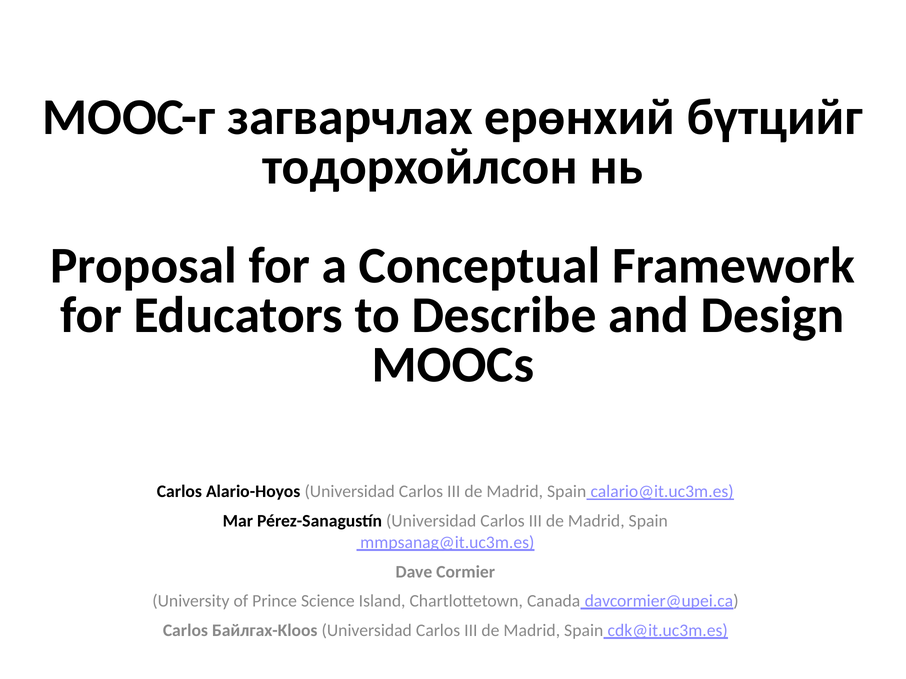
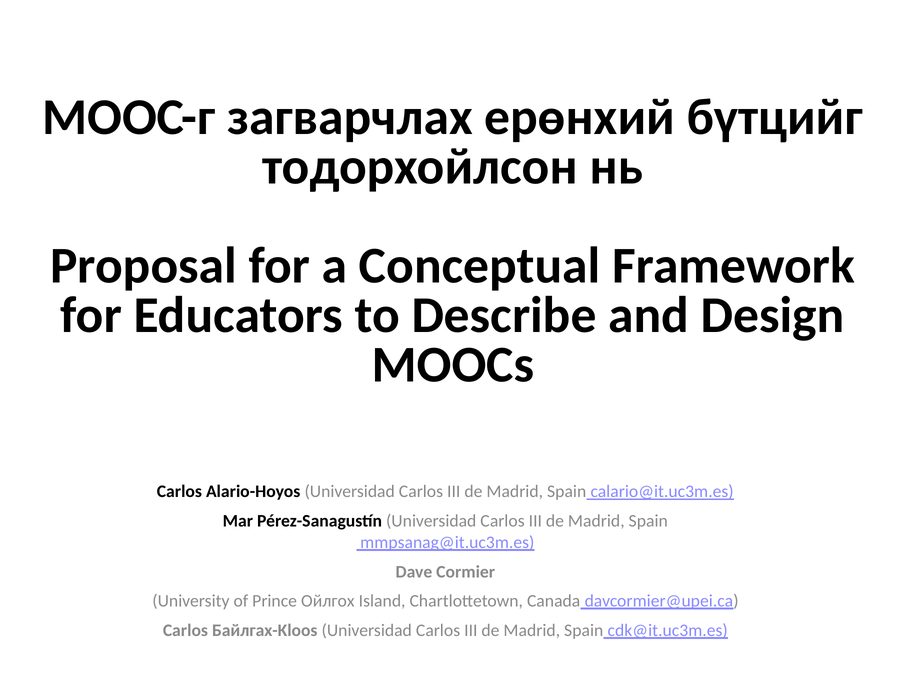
Science: Science -> Ойлгох (328, 601)
